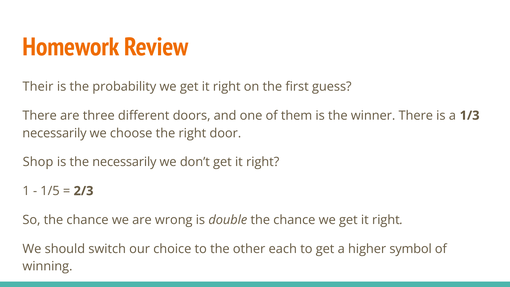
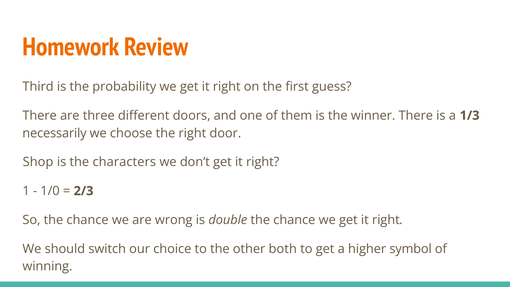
Their: Their -> Third (38, 87)
the necessarily: necessarily -> characters (124, 162)
1/5: 1/5 -> 1/0 (50, 191)
each: each -> both (283, 249)
